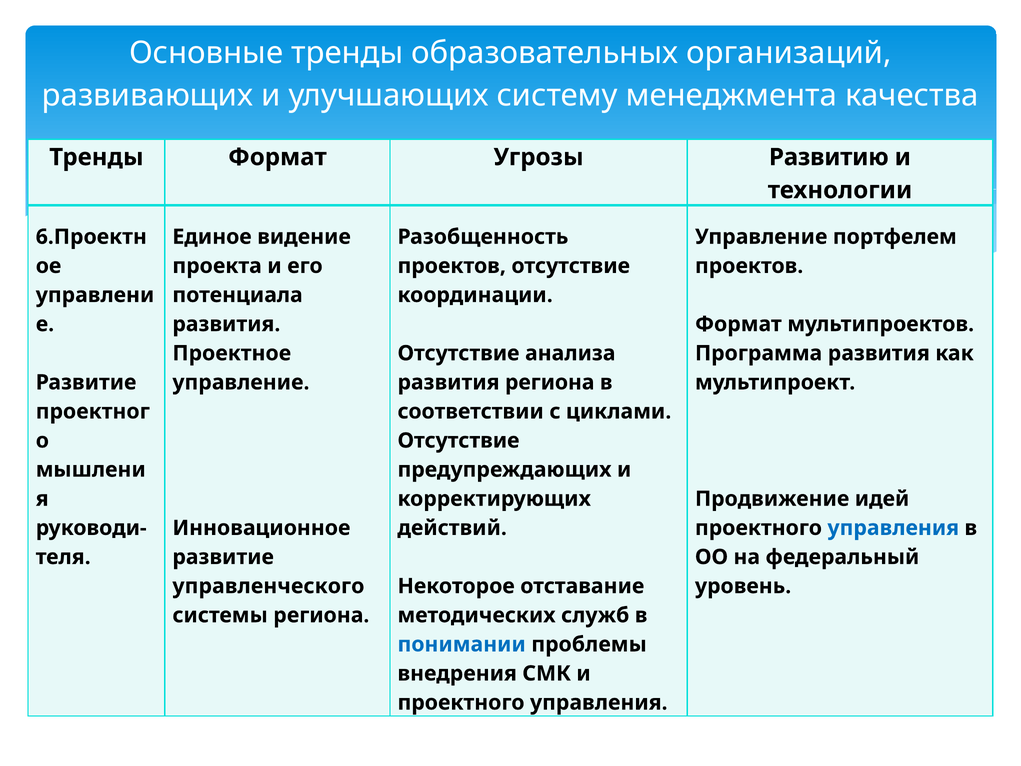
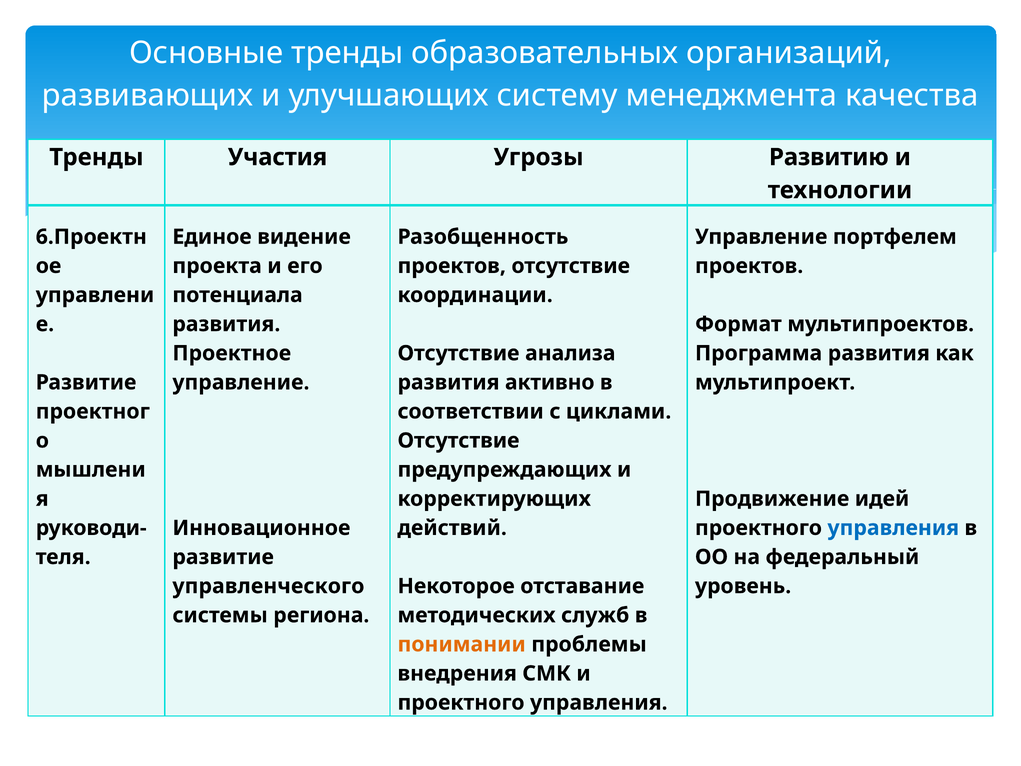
Тренды Формат: Формат -> Участия (277, 157)
развития региона: региона -> активно (550, 382)
понимании colour: blue -> orange (462, 644)
